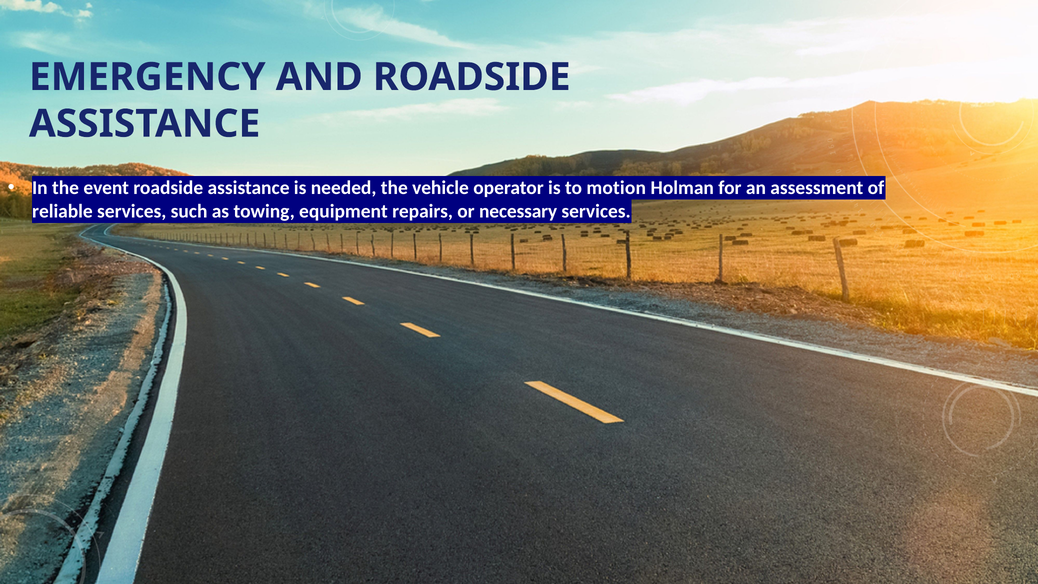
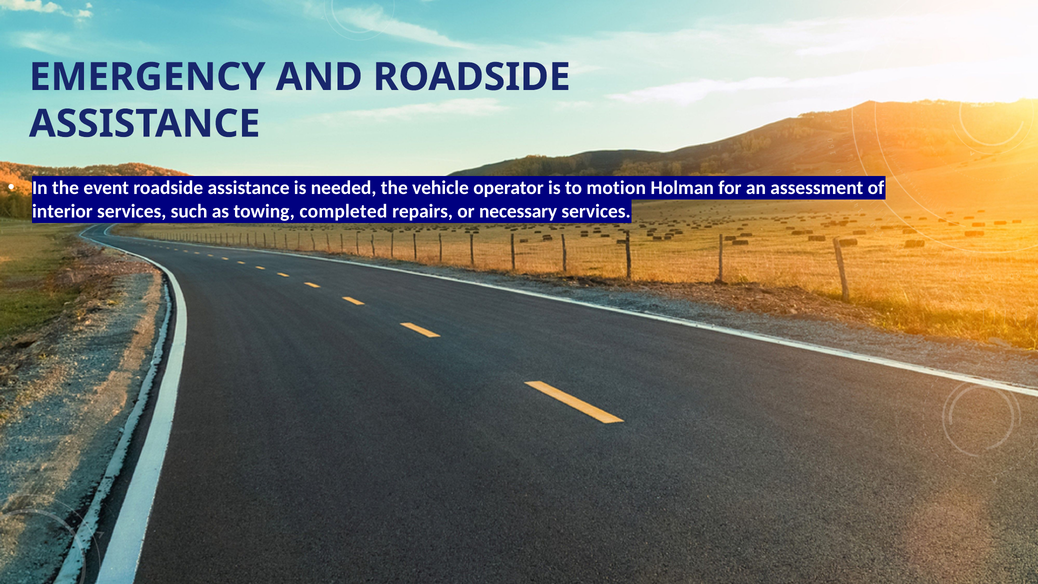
reliable: reliable -> interior (62, 211)
equipment: equipment -> completed (343, 211)
